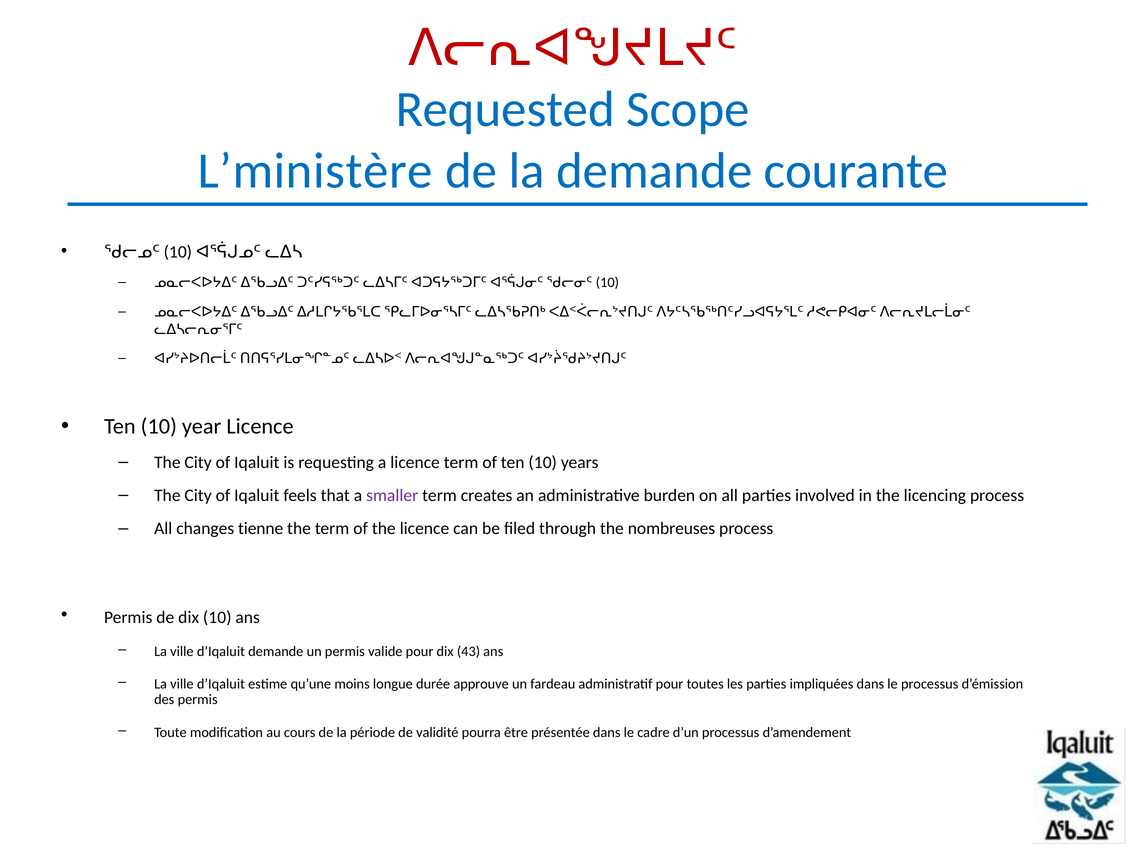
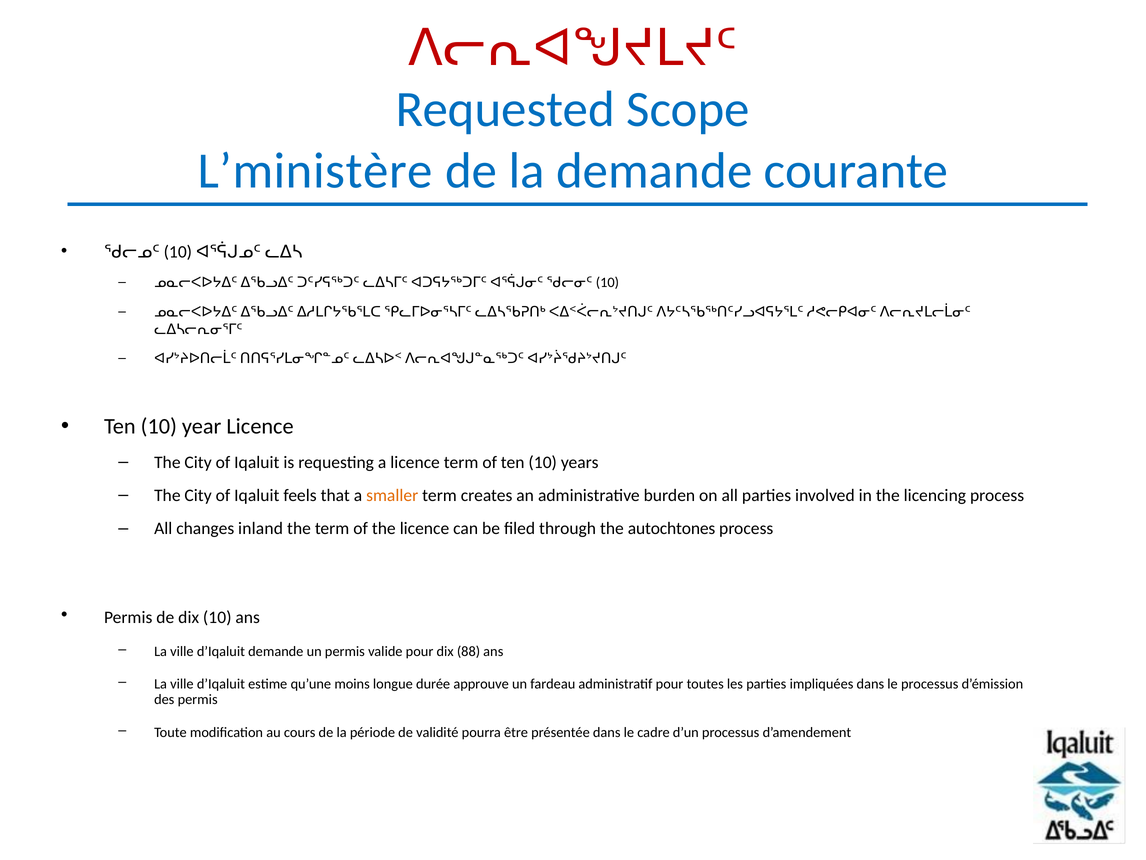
smaller colour: purple -> orange (392, 495)
tienne: tienne -> inland (261, 528)
nombreuses: nombreuses -> autochtones (672, 528)
43: 43 -> 88 (468, 651)
